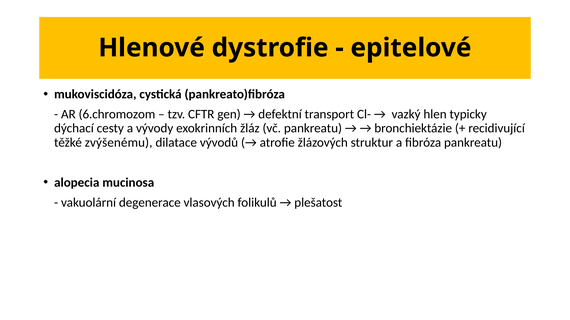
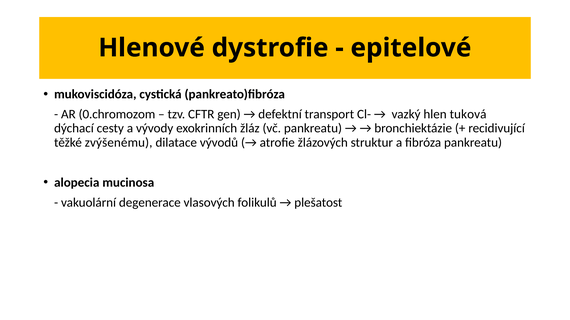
6.chromozom: 6.chromozom -> 0.chromozom (117, 114)
typicky: typicky -> tuková (468, 114)
